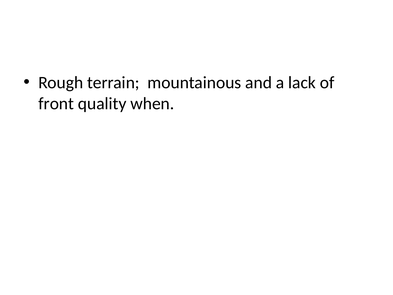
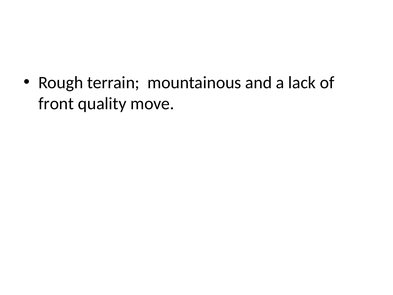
when: when -> move (152, 103)
